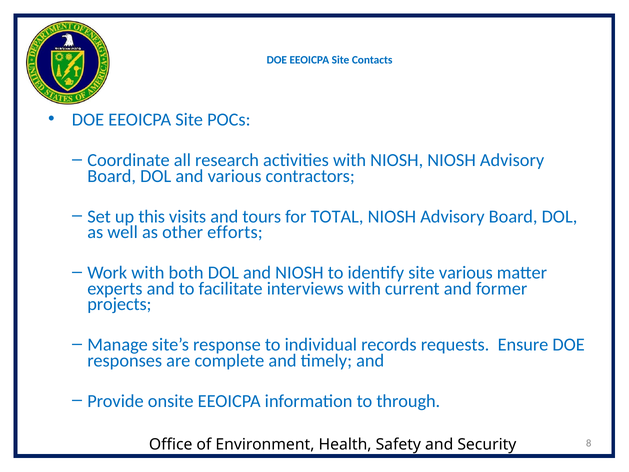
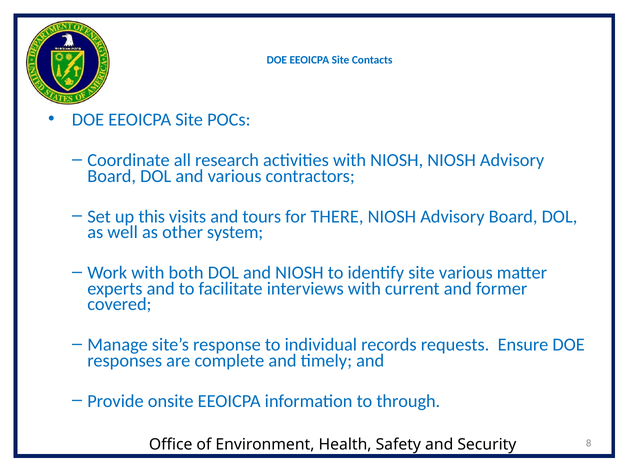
TOTAL: TOTAL -> THERE (337, 216)
efforts: efforts -> system (235, 232)
projects: projects -> covered (119, 304)
